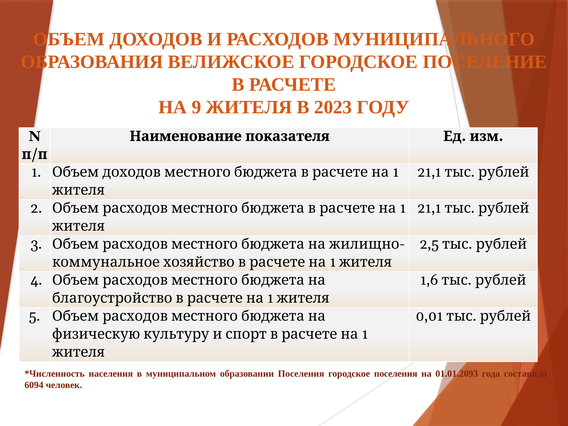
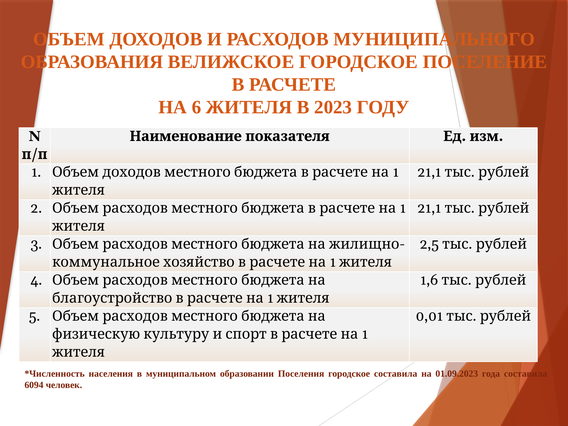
9: 9 -> 6 (196, 107)
городское поселения: поселения -> составила (396, 374)
01.01.2093: 01.01.2093 -> 01.09.2023 (457, 374)
